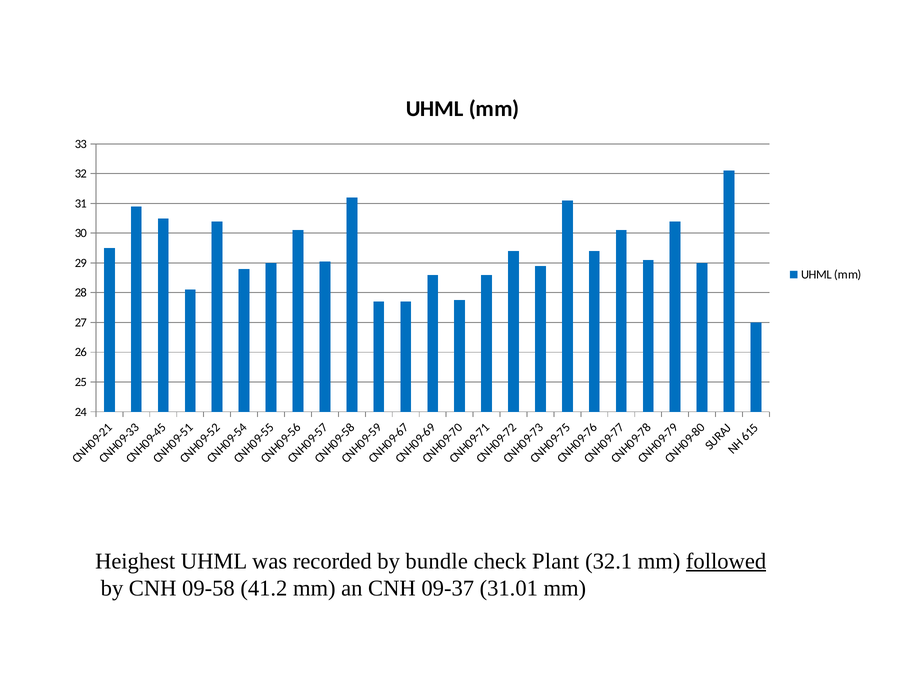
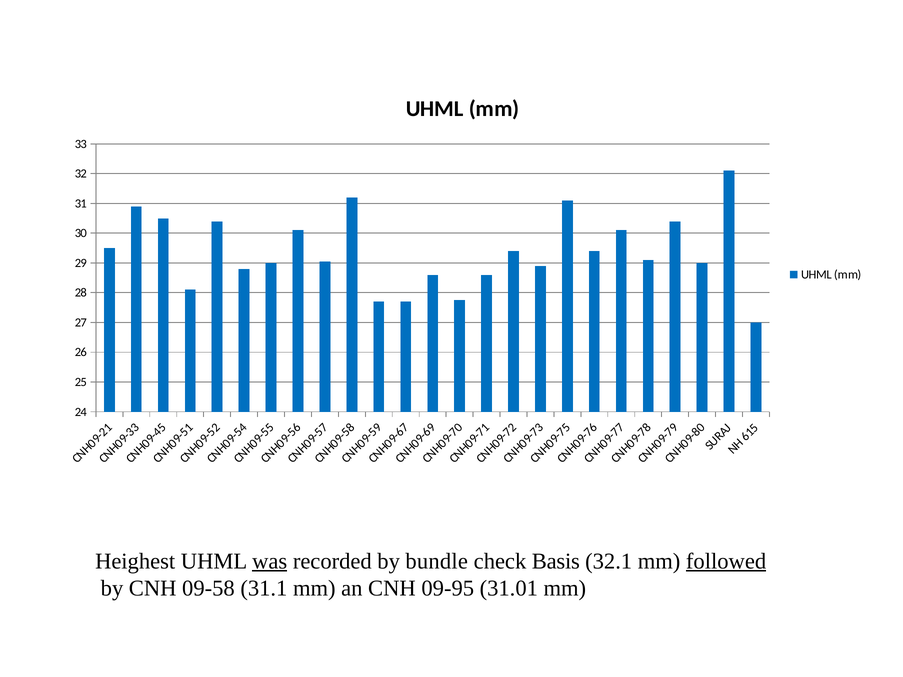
was underline: none -> present (270, 561)
Plant: Plant -> Basis (556, 561)
41.2: 41.2 -> 31.1 (264, 588)
09-37: 09-37 -> 09-95 (448, 588)
